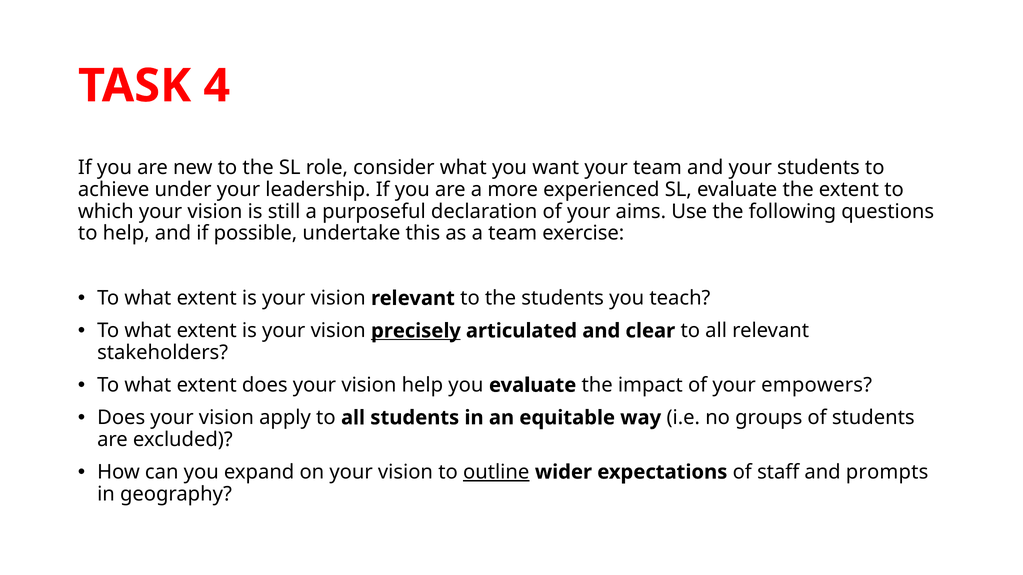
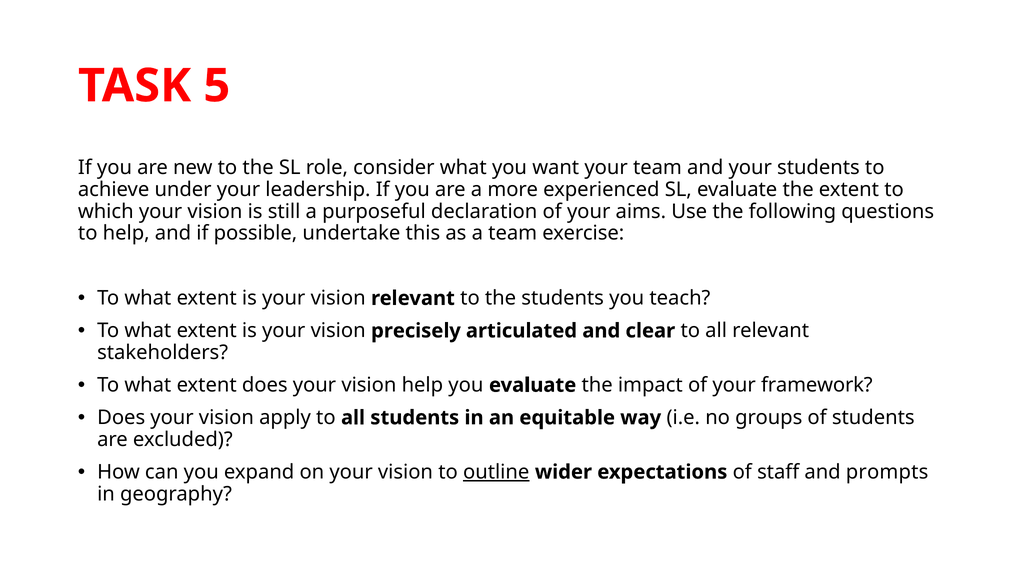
4: 4 -> 5 (217, 86)
precisely underline: present -> none (416, 331)
empowers: empowers -> framework (817, 385)
